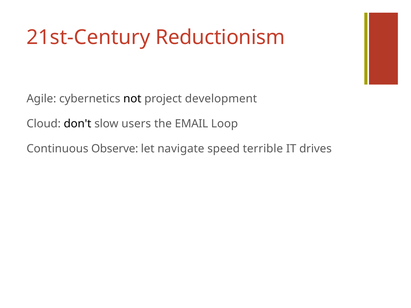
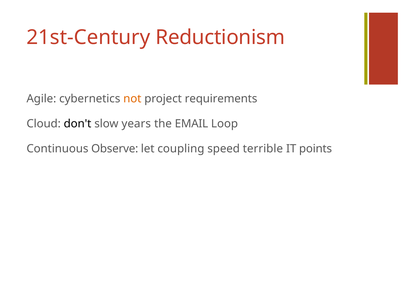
not colour: black -> orange (132, 99)
development: development -> requirements (221, 99)
users: users -> years (136, 124)
navigate: navigate -> coupling (181, 149)
drives: drives -> points (316, 149)
